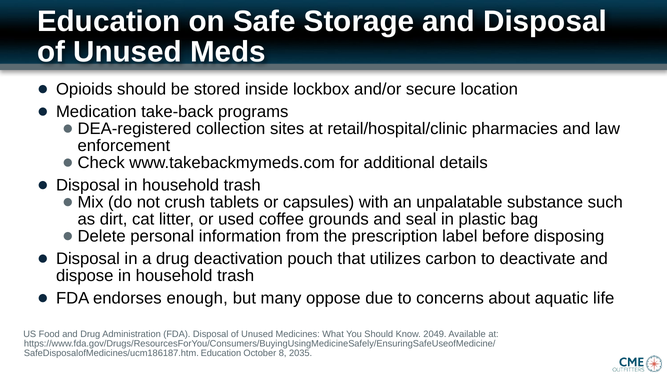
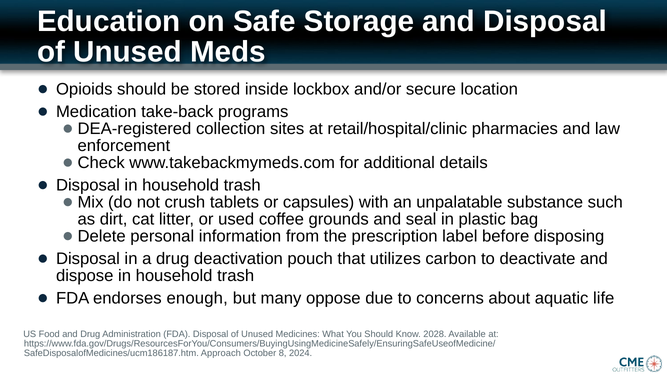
2049: 2049 -> 2028 (435, 335)
Education: Education -> Approach (221, 354)
2035: 2035 -> 2024 (301, 354)
